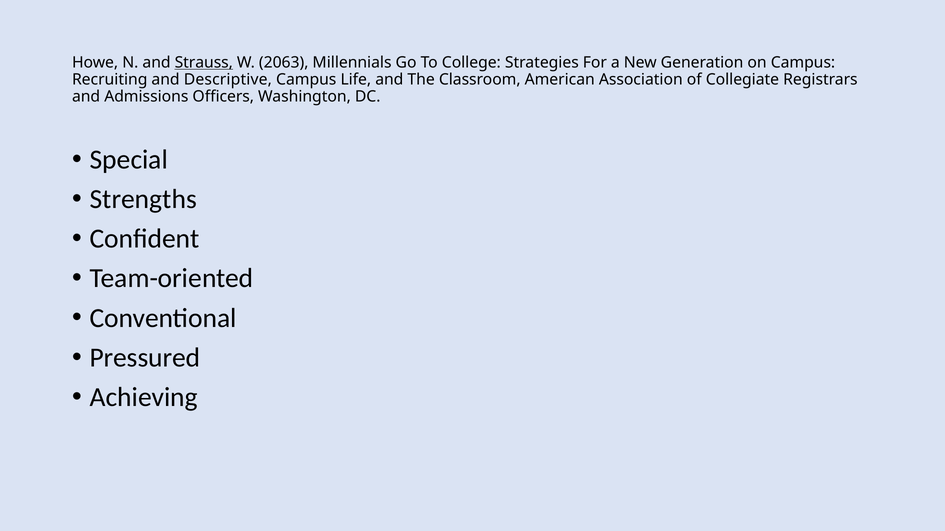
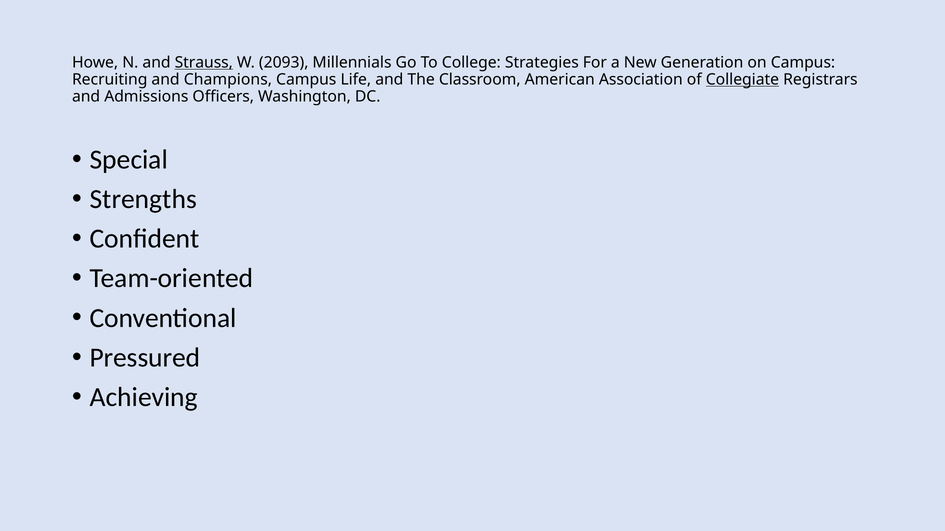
2063: 2063 -> 2093 (284, 63)
Descriptive: Descriptive -> Champions (228, 80)
Collegiate underline: none -> present (742, 80)
